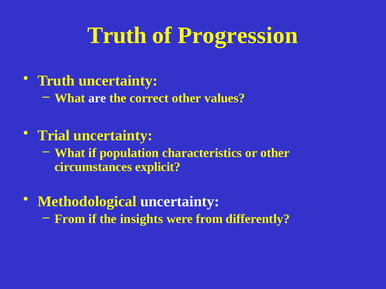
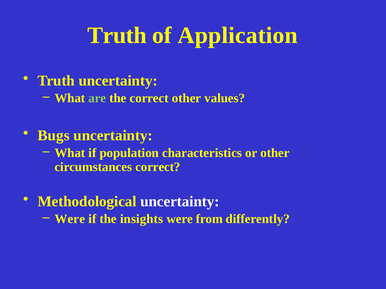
Progression: Progression -> Application (238, 35)
are colour: white -> light green (97, 98)
Trial: Trial -> Bugs (54, 136)
circumstances explicit: explicit -> correct (158, 167)
From: From -> Were (70, 219)
